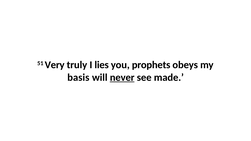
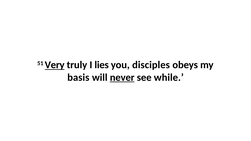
Very underline: none -> present (55, 65)
prophets: prophets -> disciples (151, 65)
made: made -> while (169, 78)
